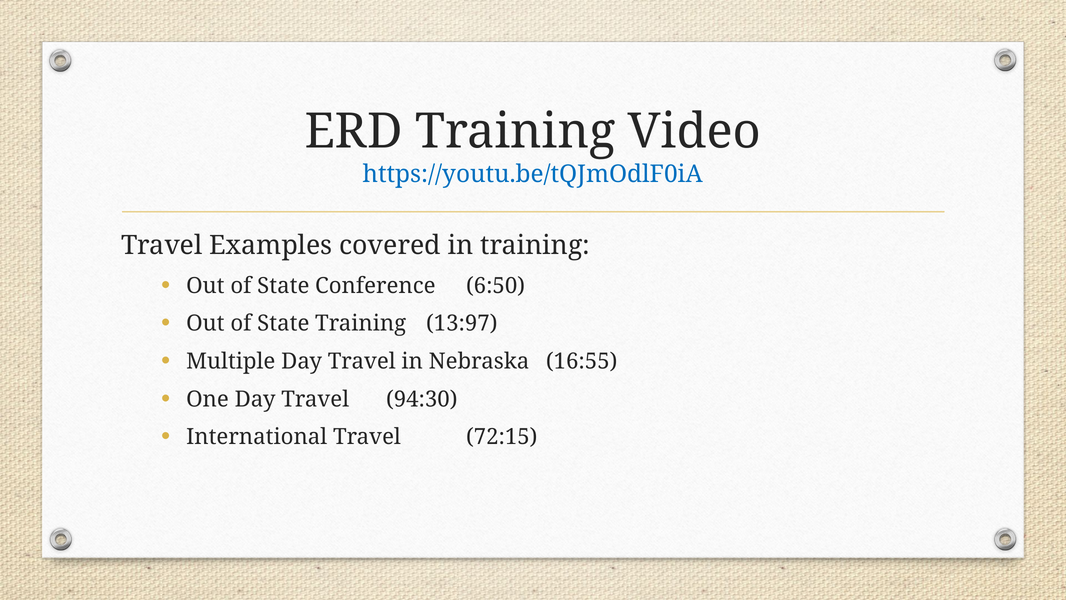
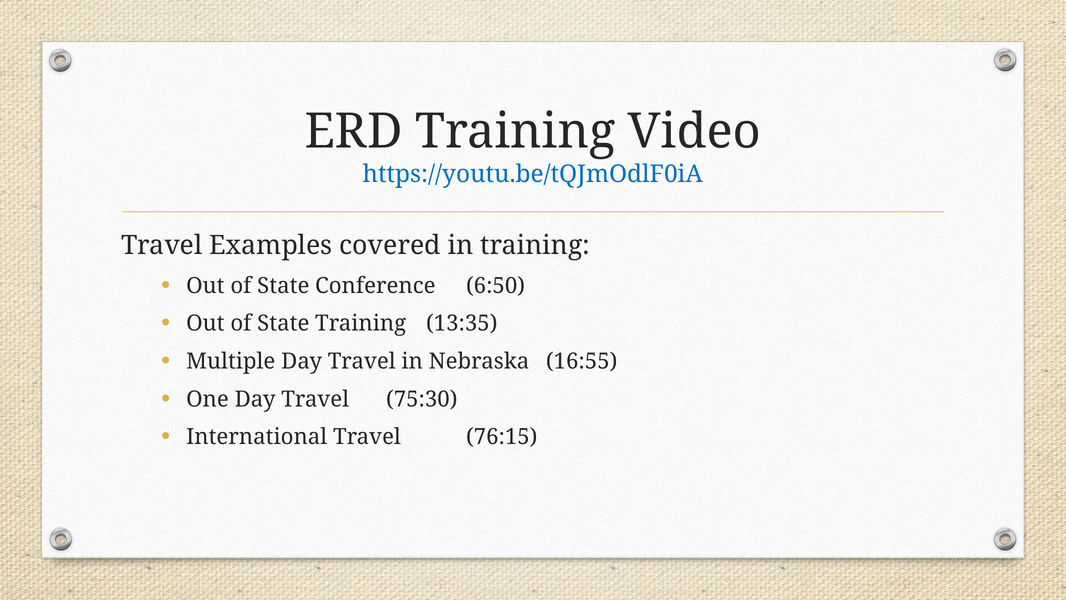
13:97: 13:97 -> 13:35 (462, 323)
94:30: 94:30 -> 75:30 (422, 399)
72:15: 72:15 -> 76:15 (502, 437)
